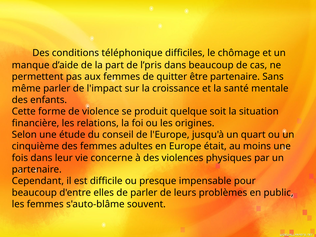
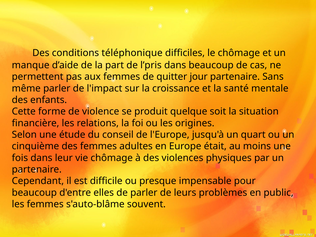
être: être -> jour (199, 77)
vie concerne: concerne -> chômage (112, 158)
